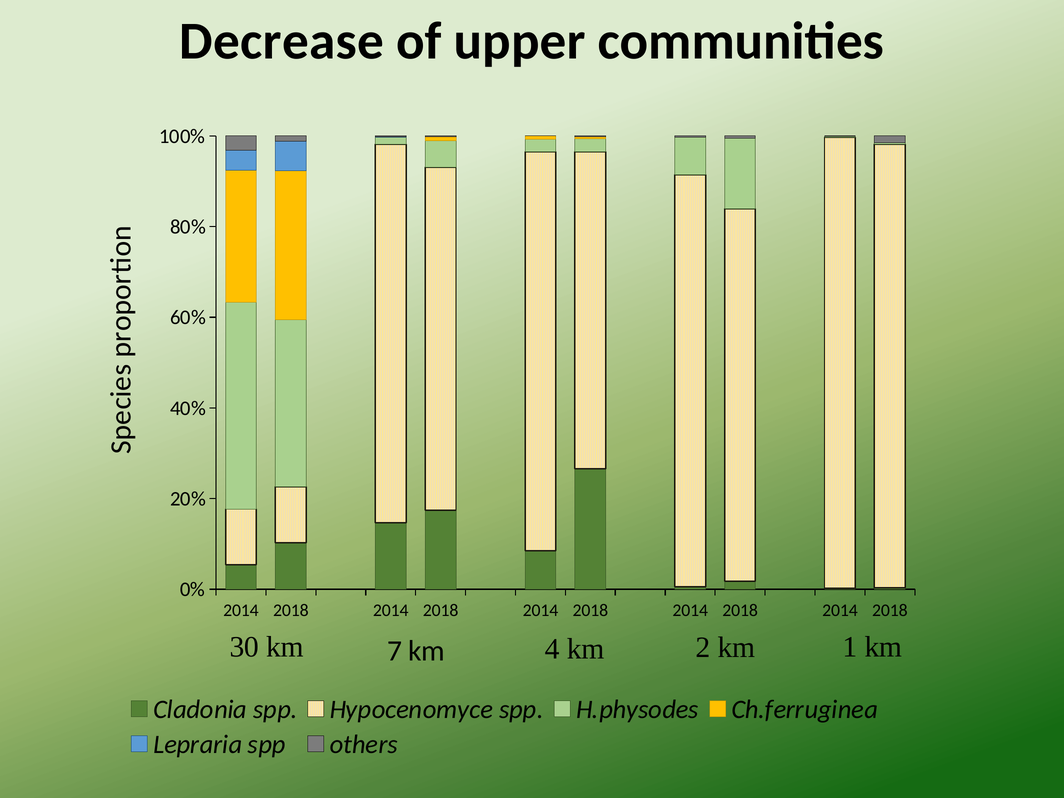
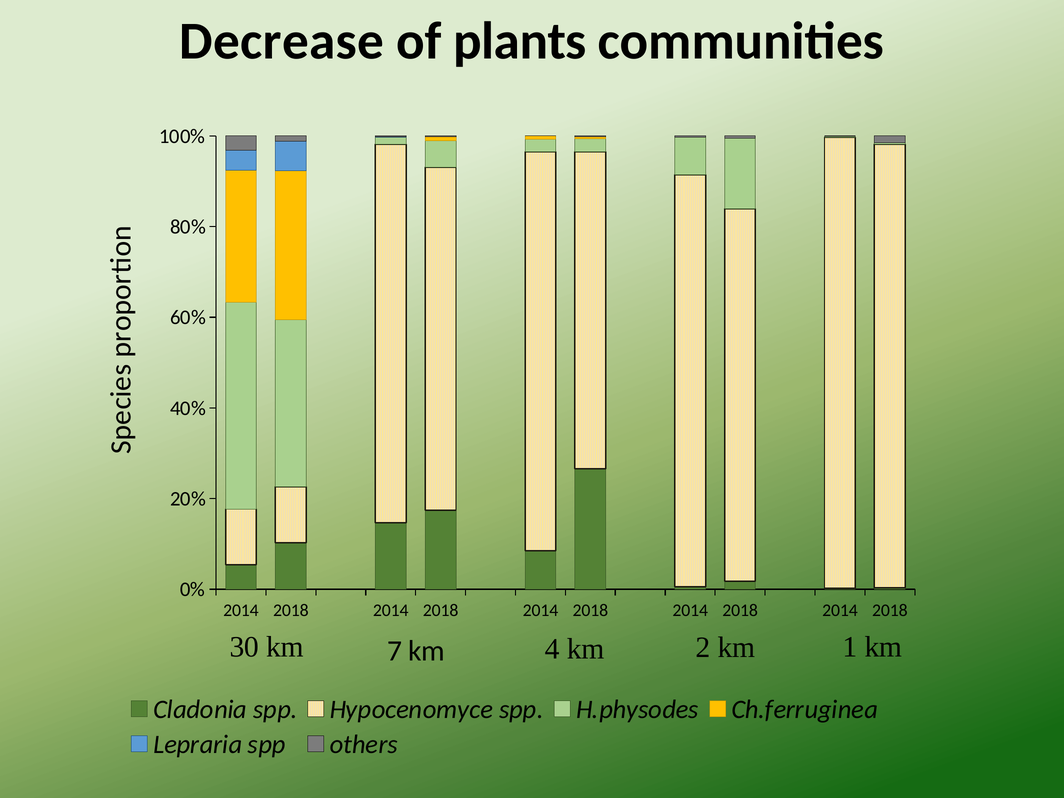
upper: upper -> plants (520, 41)
